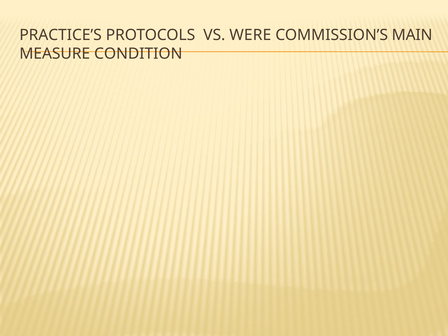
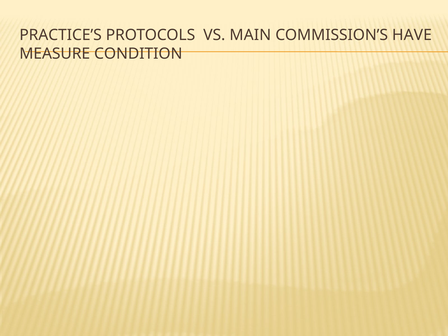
WERE: WERE -> MAIN (250, 35)
MAIN: MAIN -> HAVE (412, 35)
